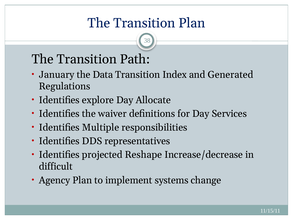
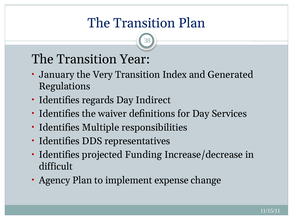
Path: Path -> Year (135, 59)
Data: Data -> Very (103, 75)
explore: explore -> regards (98, 100)
Allocate: Allocate -> Indirect (153, 100)
Reshape: Reshape -> Funding (143, 155)
systems: systems -> expense (172, 180)
